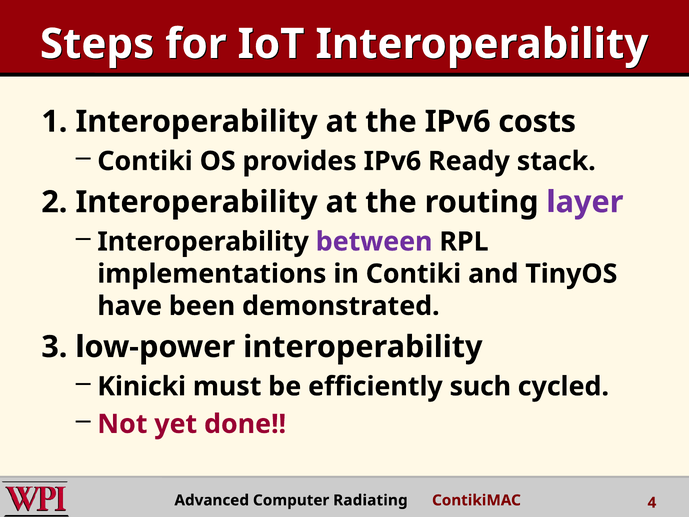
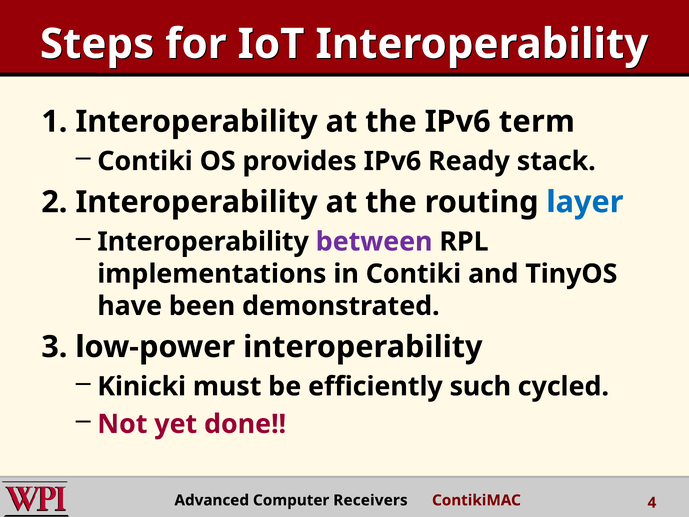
costs: costs -> term (537, 122)
layer colour: purple -> blue (585, 202)
Radiating: Radiating -> Receivers (370, 500)
